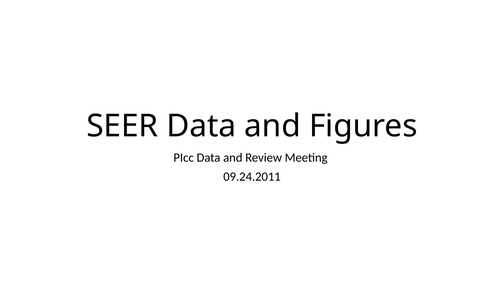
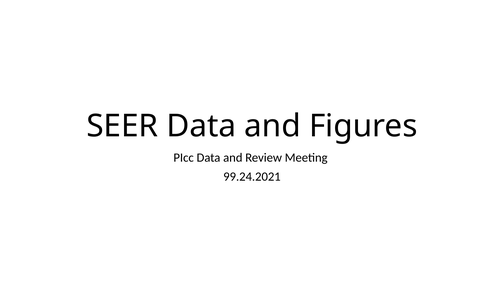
09.24.2011: 09.24.2011 -> 99.24.2021 (252, 176)
